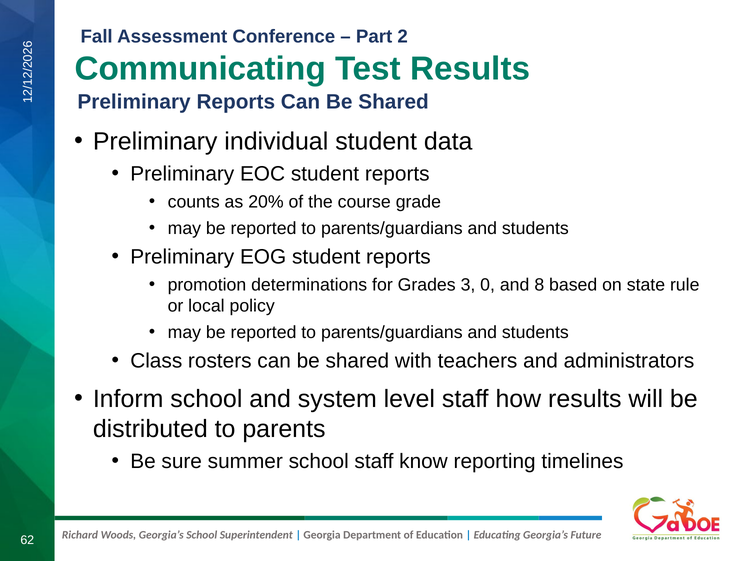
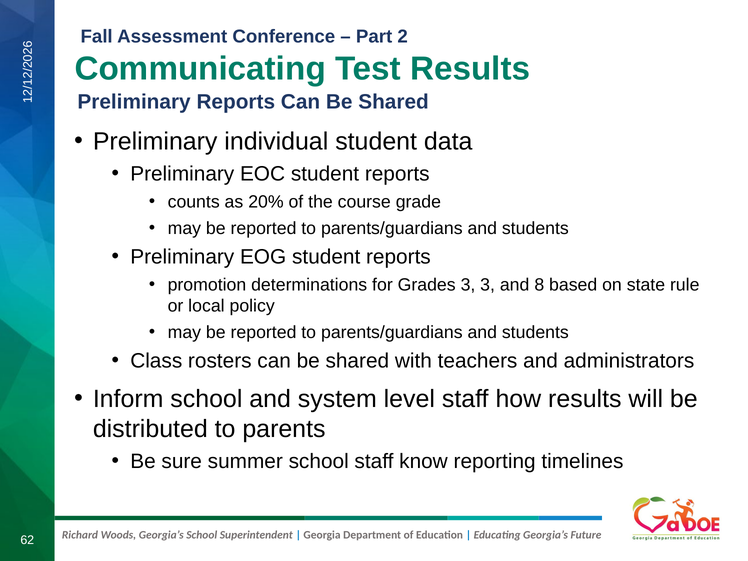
3 0: 0 -> 3 (488, 285)
